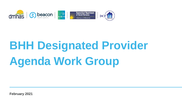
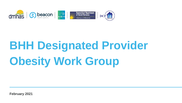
Agenda: Agenda -> Obesity (30, 61)
